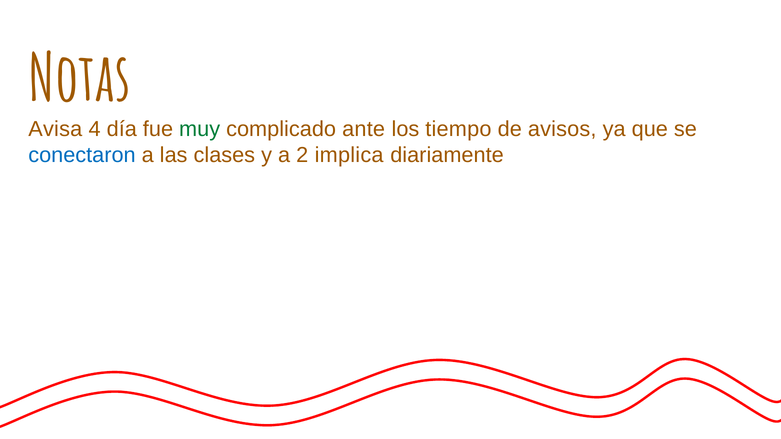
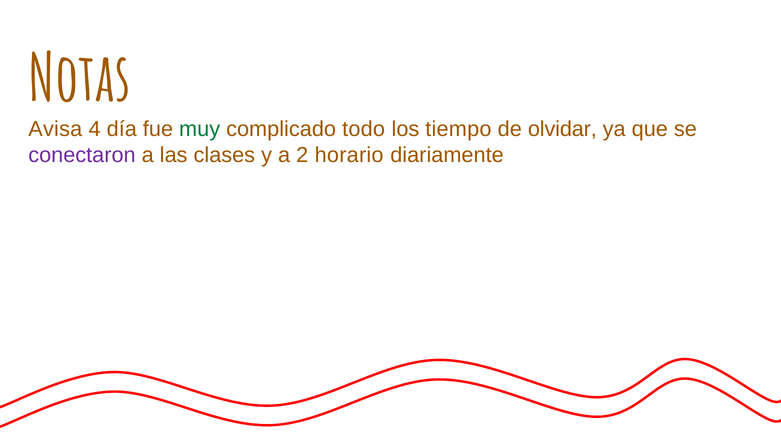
ante: ante -> todo (364, 129)
avisos: avisos -> olvidar (562, 129)
conectaron colour: blue -> purple (82, 155)
implica: implica -> horario (349, 155)
